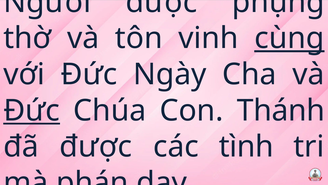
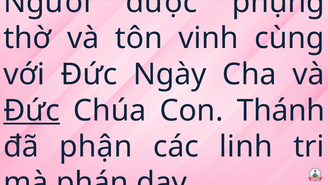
cùng underline: present -> none (289, 38)
đã được: được -> phận (96, 146)
tình: tình -> linh (246, 146)
